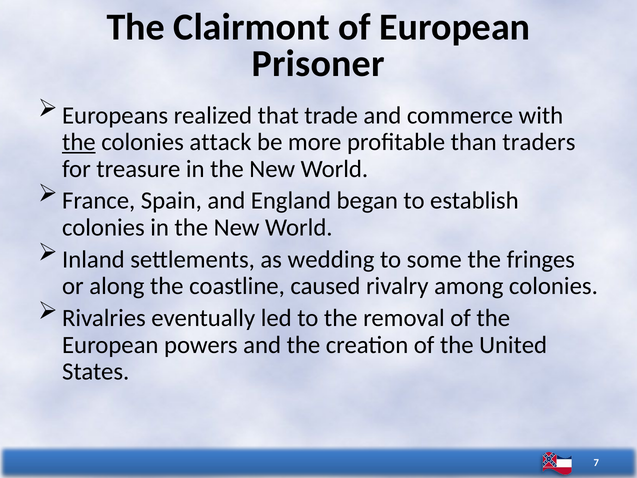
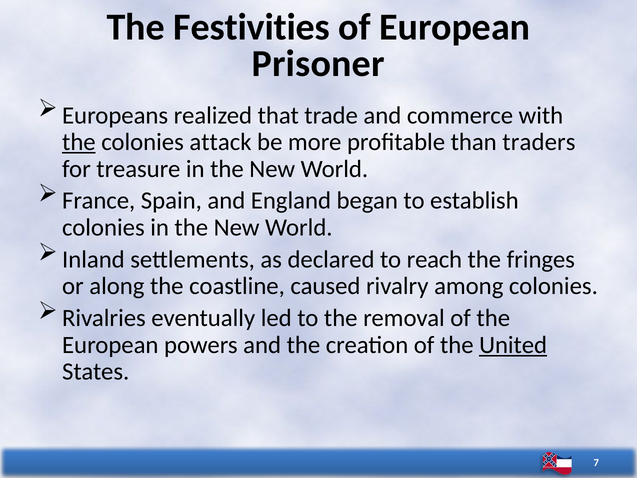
Clairmont: Clairmont -> Festivities (252, 27)
wedding: wedding -> declared (331, 259)
some: some -> reach (434, 259)
United underline: none -> present (513, 345)
